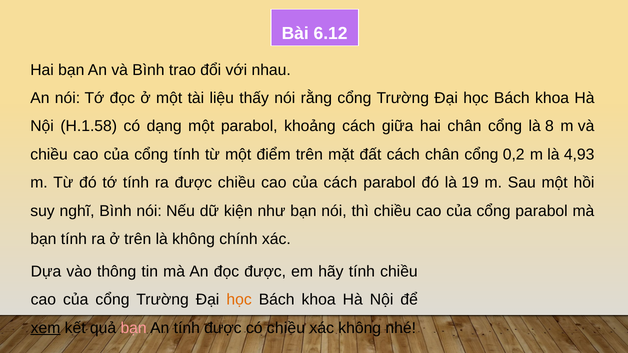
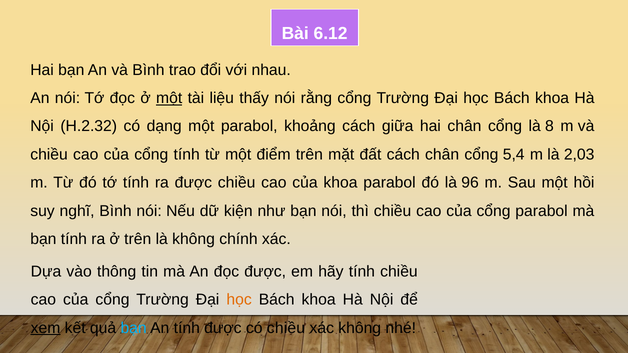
một underline: none -> present (169, 98)
H.1.58: H.1.58 -> H.2.32 (89, 126)
0,2: 0,2 -> 5,4 (514, 155)
4,93: 4,93 -> 2,03 (579, 155)
của cách: cách -> khoa (341, 183)
19: 19 -> 96 (470, 183)
bạn colour: pink -> light blue (134, 328)
